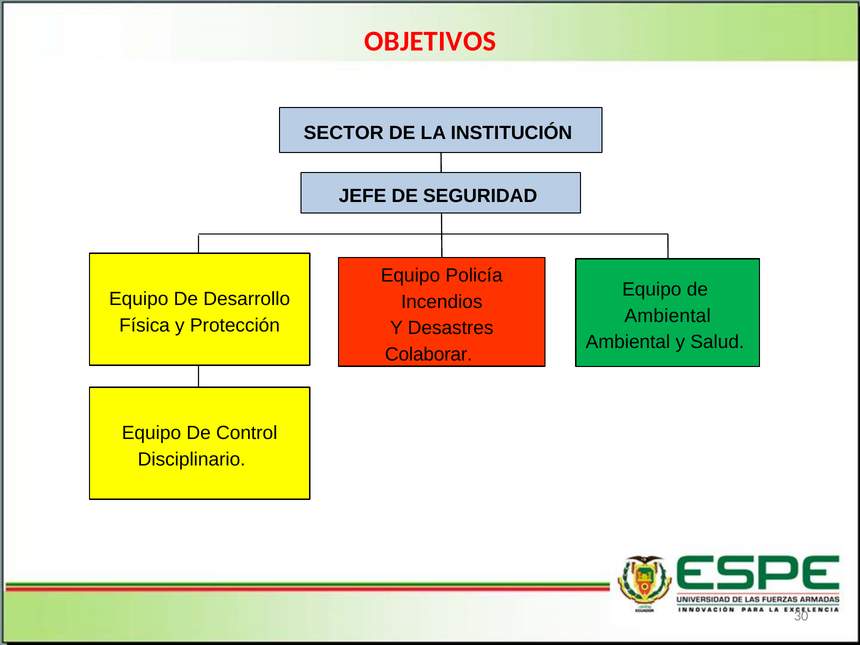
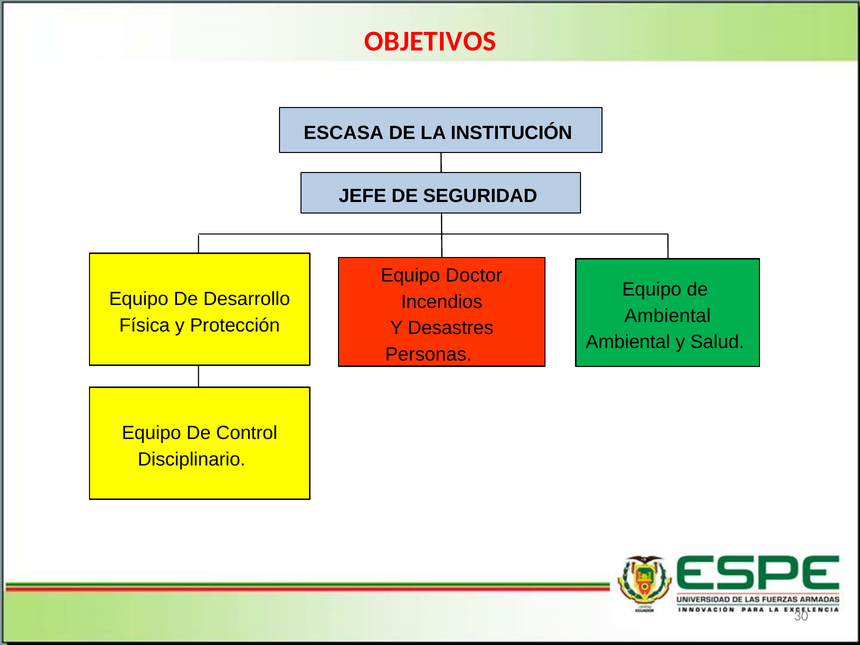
SECTOR: SECTOR -> ESCASA (344, 133)
Policía: Policía -> Doctor (474, 275)
Colaborar: Colaborar -> Personas (429, 354)
